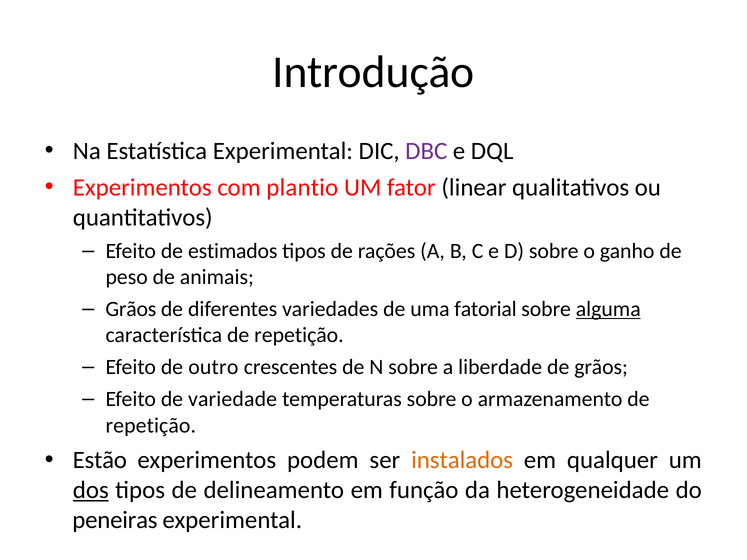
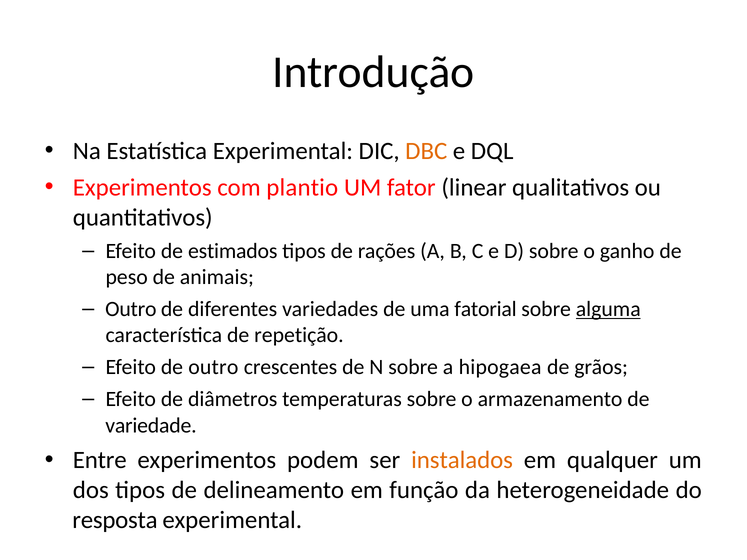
DBC colour: purple -> orange (426, 151)
Grãos: Grãos -> Outro (131, 309)
liberdade: liberdade -> hipogaea (500, 367)
variedade: variedade -> diâmetros (233, 399)
repetição: repetição -> variedade (151, 426)
Estão: Estão -> Entre (100, 460)
dos underline: present -> none (91, 490)
peneiras: peneiras -> resposta (115, 520)
